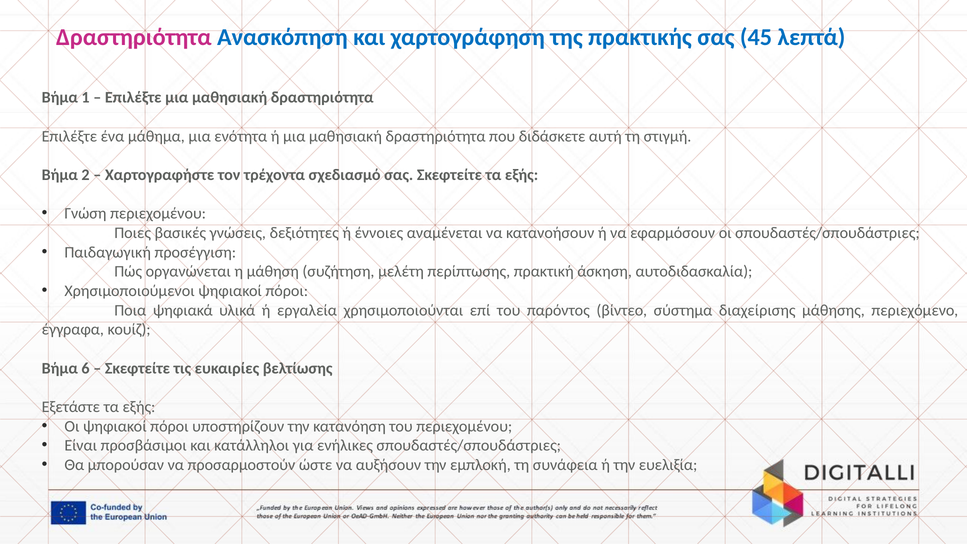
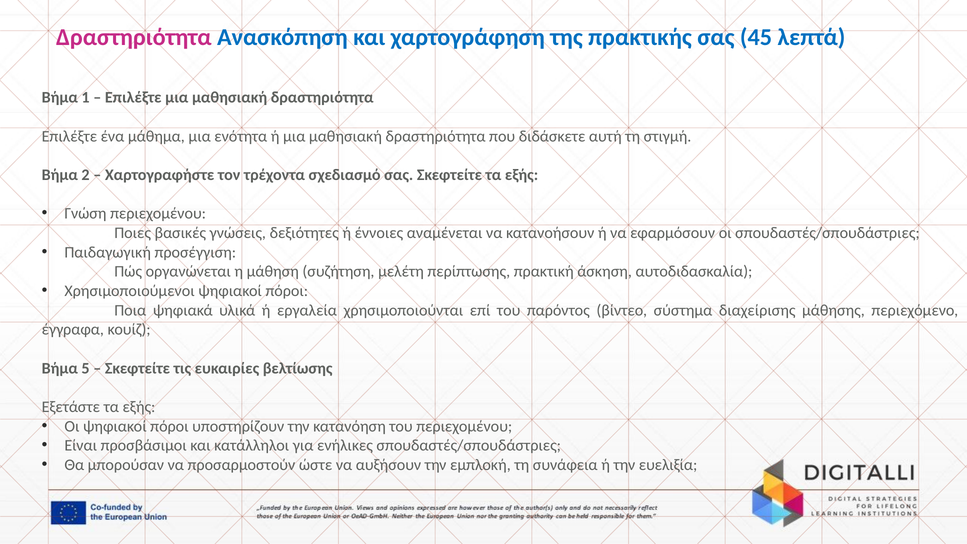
6: 6 -> 5 (86, 368)
